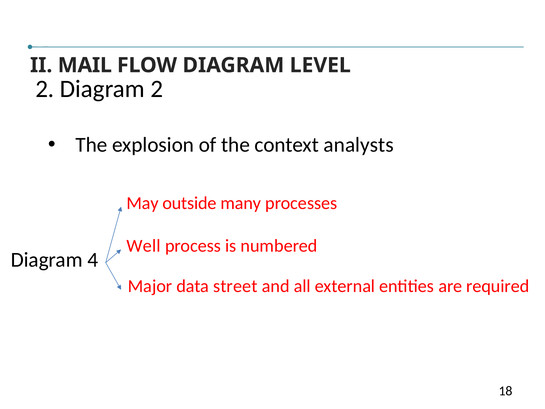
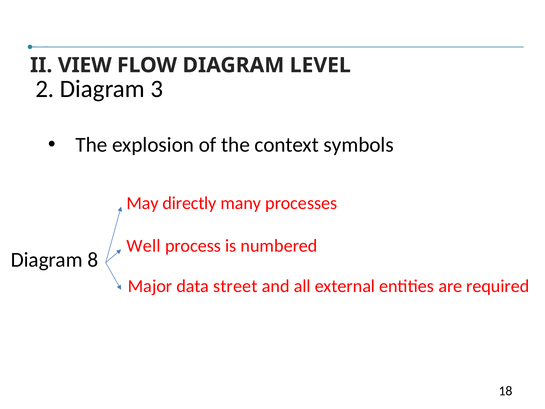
MAIL: MAIL -> VIEW (85, 65)
Diagram 2: 2 -> 3 (157, 89)
analysts: analysts -> symbols (359, 145)
outside: outside -> directly (190, 203)
4: 4 -> 8 (93, 260)
